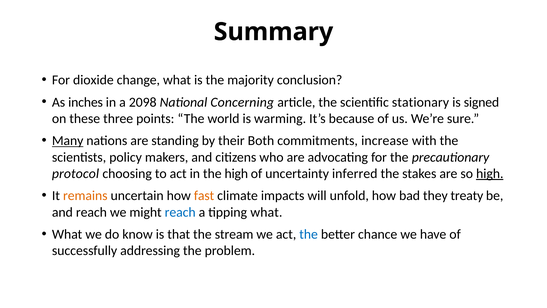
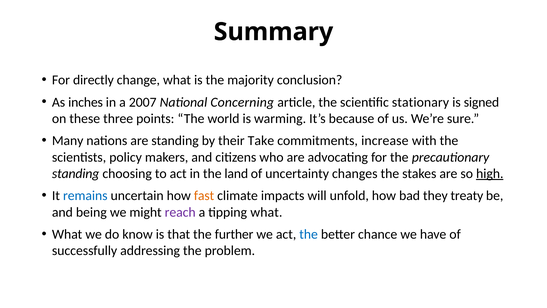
dioxide: dioxide -> directly (93, 80)
2098: 2098 -> 2007 (143, 102)
Many underline: present -> none (68, 141)
Both: Both -> Take (261, 141)
protocol: protocol -> standing (76, 173)
the high: high -> land (236, 173)
inferred: inferred -> changes (355, 173)
remains colour: orange -> blue (85, 196)
and reach: reach -> being (91, 212)
reach colour: blue -> purple (180, 212)
stream: stream -> further (234, 234)
